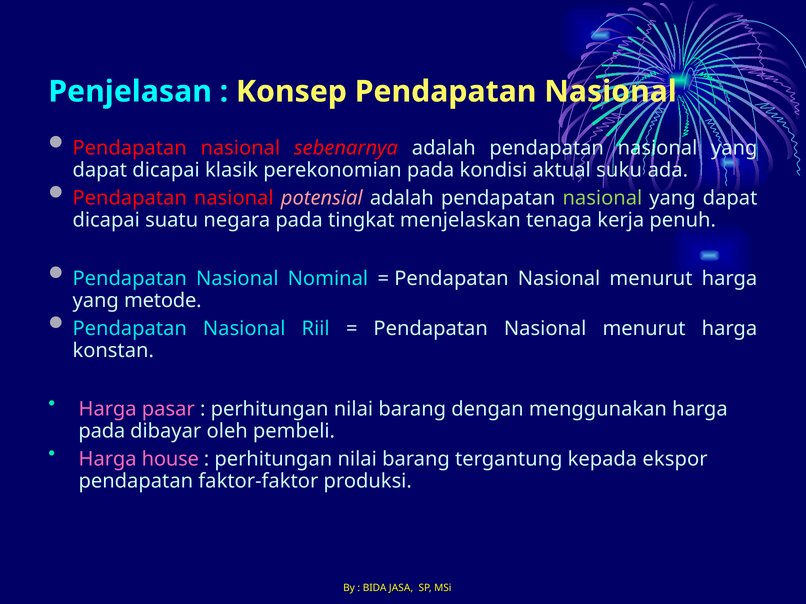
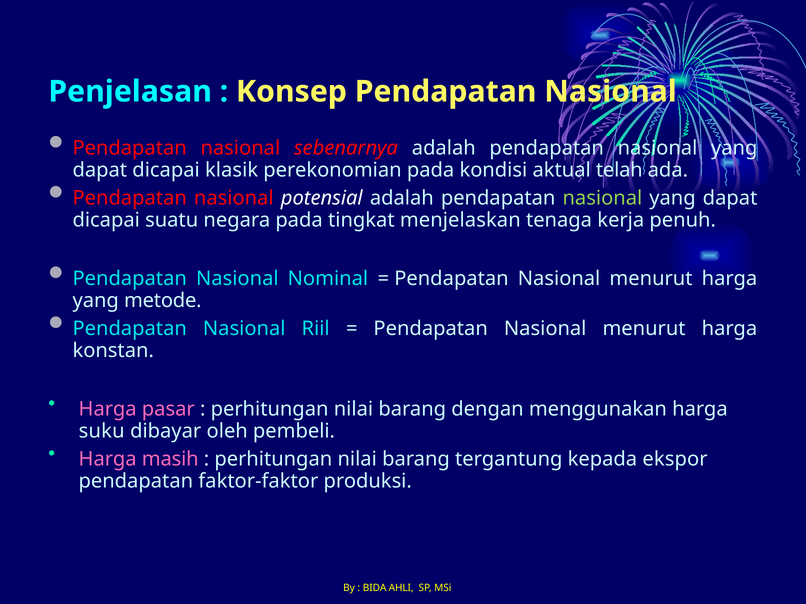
suku: suku -> telah (619, 170)
potensial colour: pink -> white (322, 198)
pada: pada -> suku (102, 431)
house: house -> masih (170, 460)
JASA: JASA -> AHLI (401, 588)
